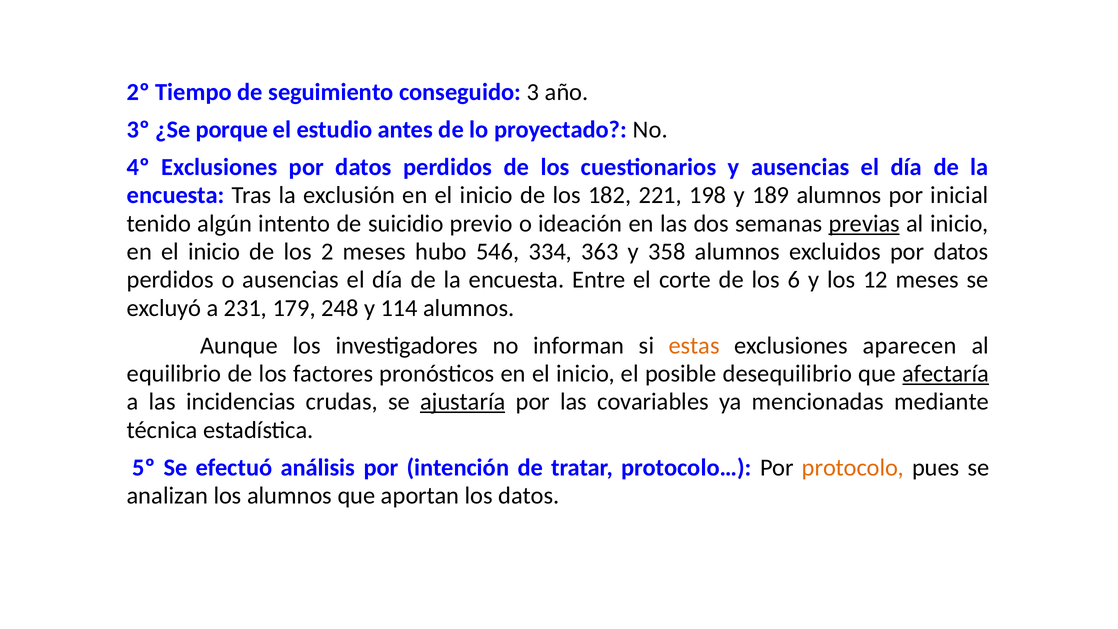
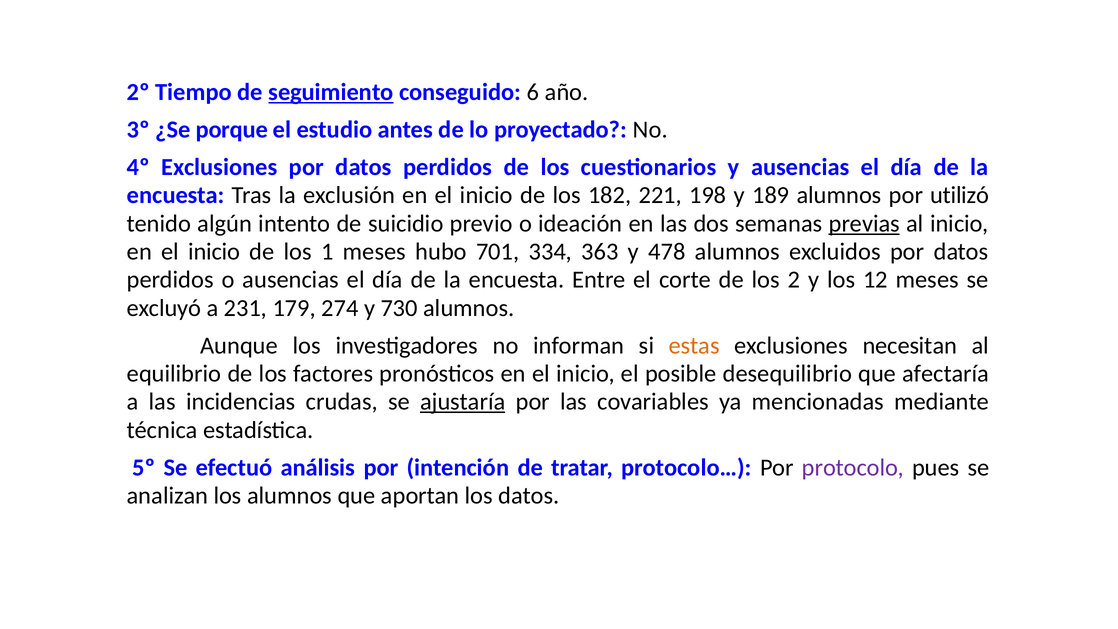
seguimiento underline: none -> present (331, 92)
3: 3 -> 6 (533, 92)
inicial: inicial -> utilizó (960, 195)
2: 2 -> 1 (327, 252)
546: 546 -> 701 (498, 252)
358: 358 -> 478 (667, 252)
6: 6 -> 2 (794, 280)
248: 248 -> 274 (340, 308)
114: 114 -> 730 (399, 308)
aparecen: aparecen -> necesitan (910, 345)
afectaría underline: present -> none (946, 374)
protocolo colour: orange -> purple (853, 467)
